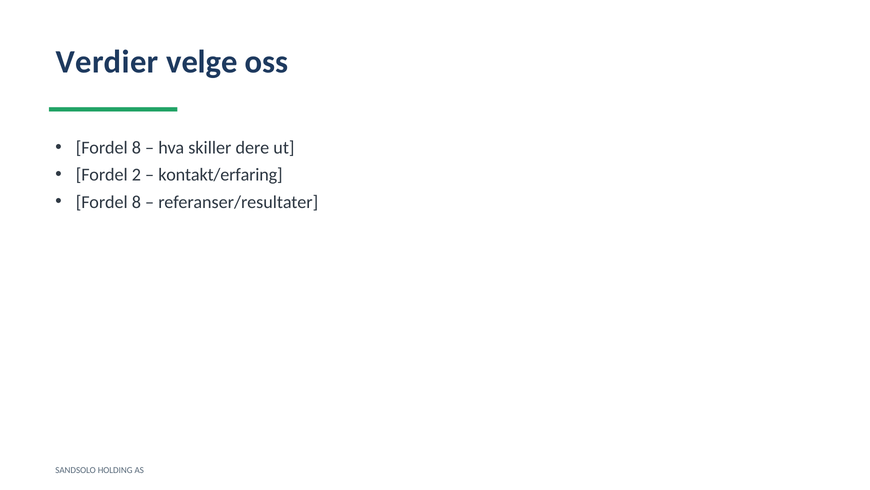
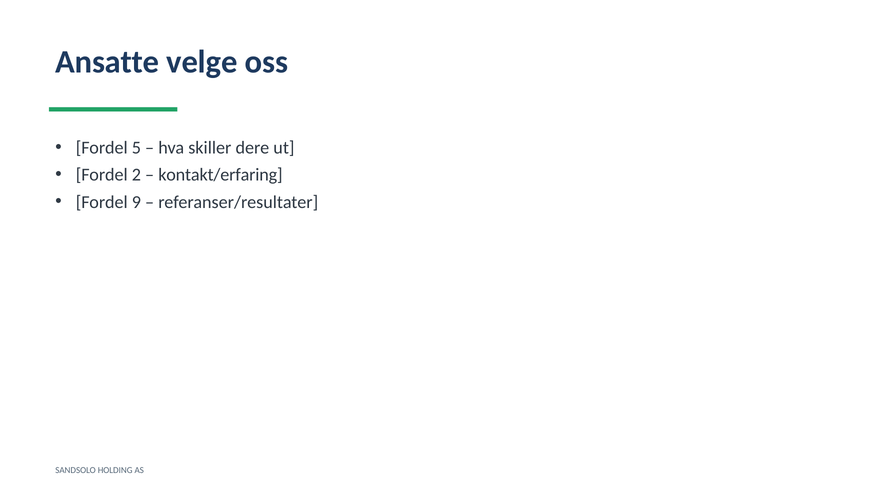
Verdier: Verdier -> Ansatte (107, 62)
8: 8 -> 5 (136, 147)
8: 8 -> 9 (136, 202)
